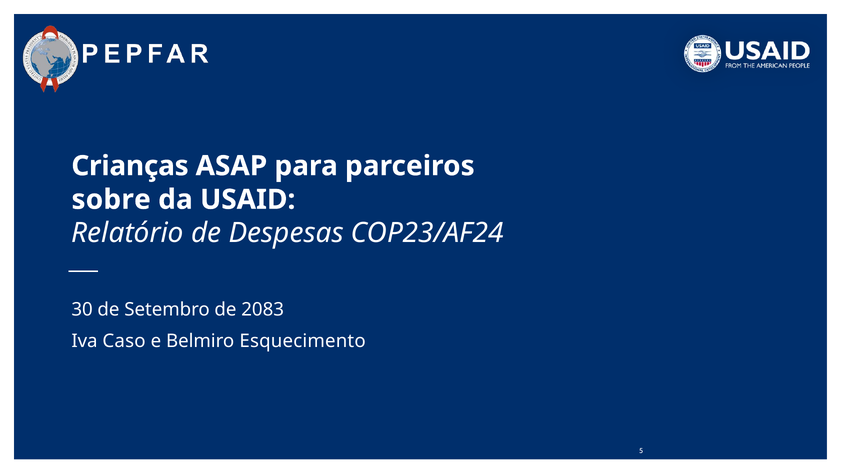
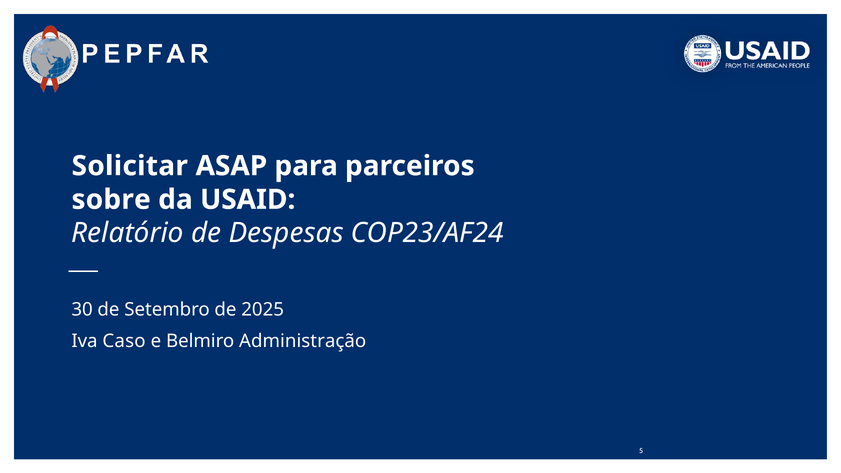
Crianças: Crianças -> Solicitar (130, 166)
2083: 2083 -> 2025 (263, 310)
Esquecimento: Esquecimento -> Administração (303, 341)
